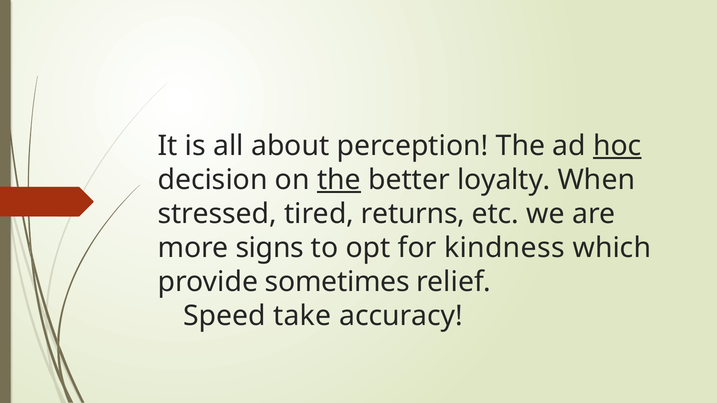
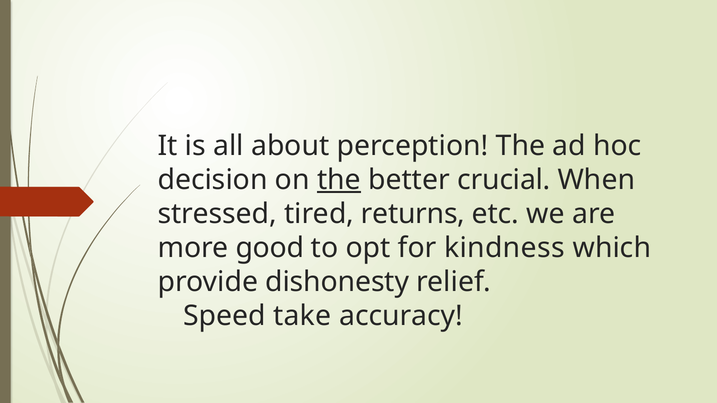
hoc underline: present -> none (617, 146)
loyalty: loyalty -> crucial (504, 180)
signs: signs -> good (270, 248)
sometimes: sometimes -> dishonesty (337, 282)
